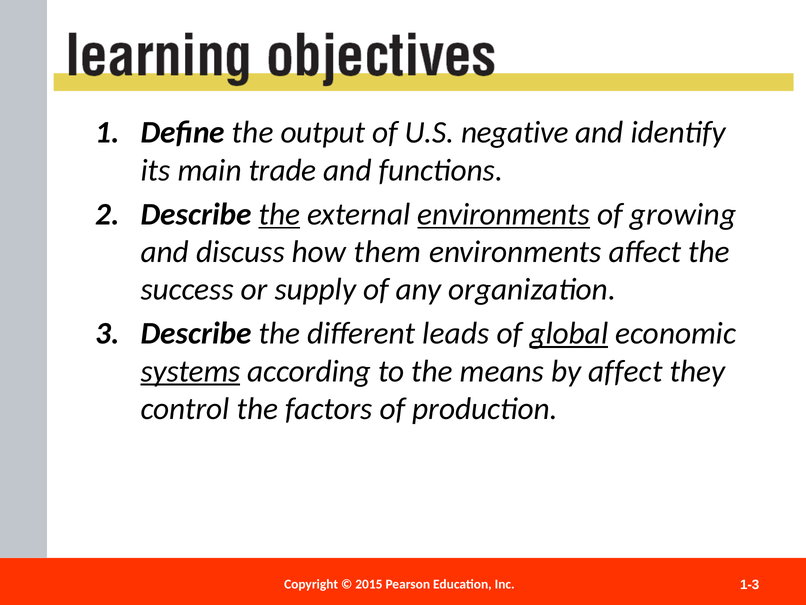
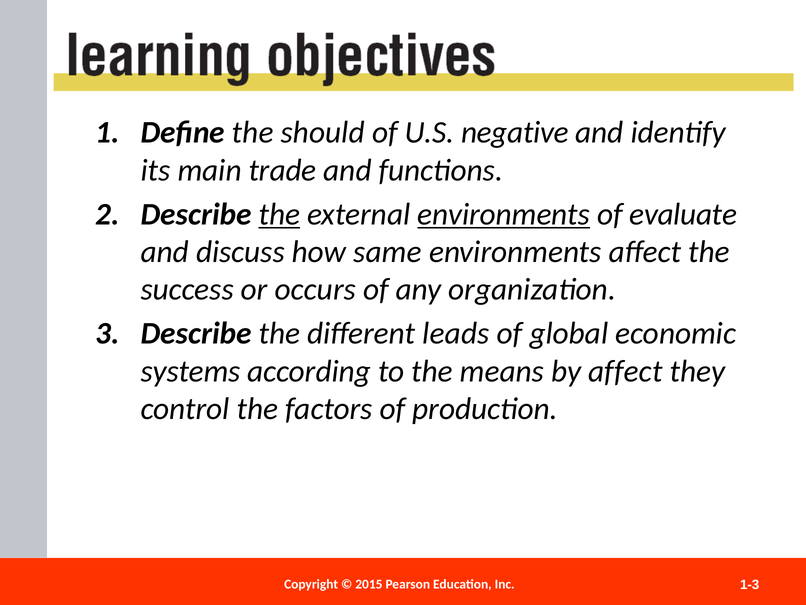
output: output -> should (323, 133)
growing: growing -> evaluate (683, 214)
them: them -> same (388, 252)
supply: supply -> occurs (315, 289)
global underline: present -> none (569, 333)
systems underline: present -> none (191, 371)
